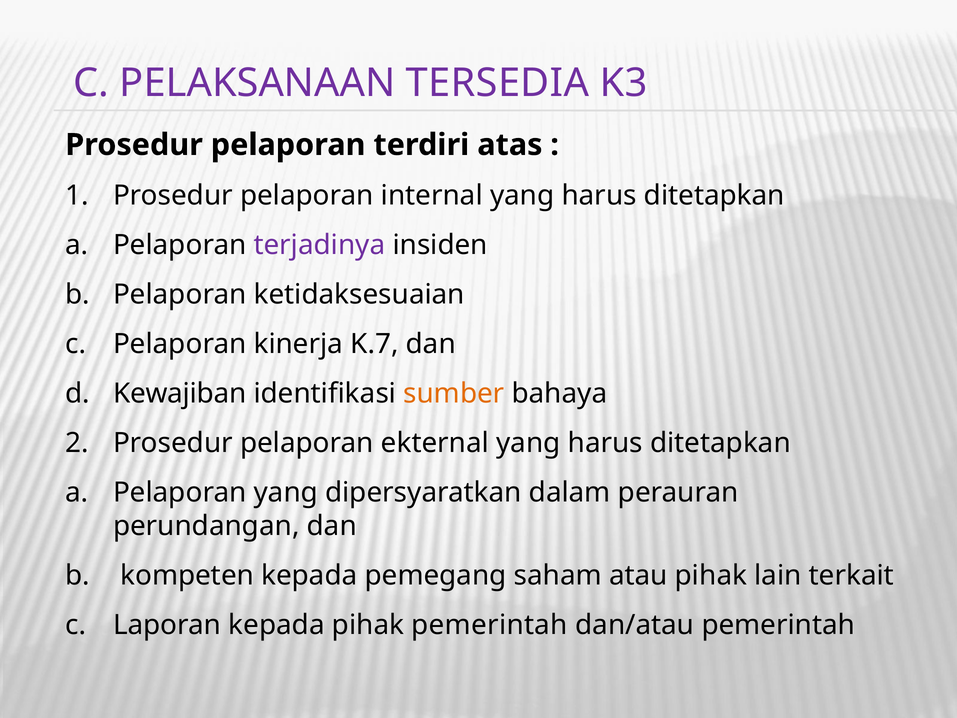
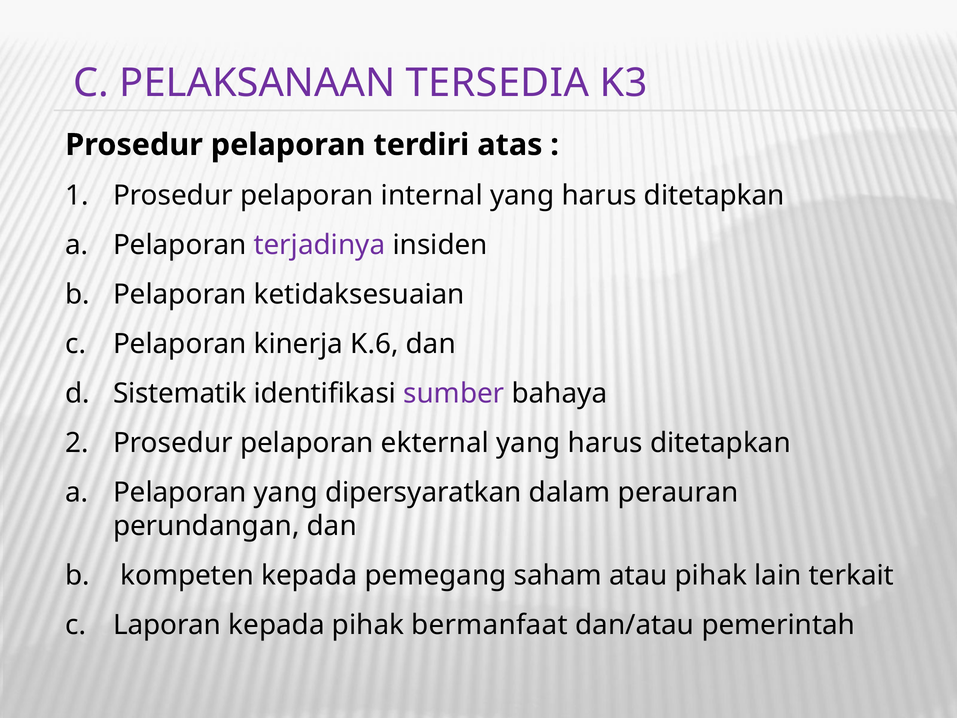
K.7: K.7 -> K.6 (374, 344)
Kewajiban: Kewajiban -> Sistematik (180, 394)
sumber colour: orange -> purple (454, 394)
pihak pemerintah: pemerintah -> bermanfaat (490, 625)
